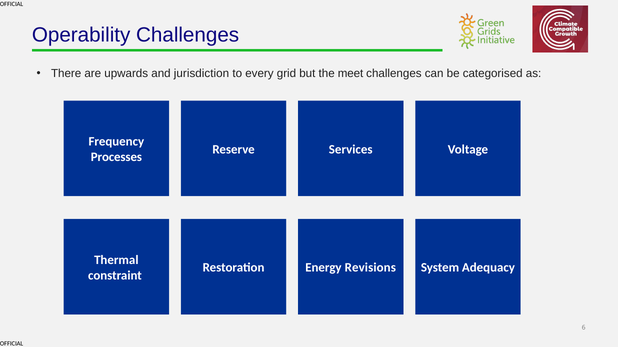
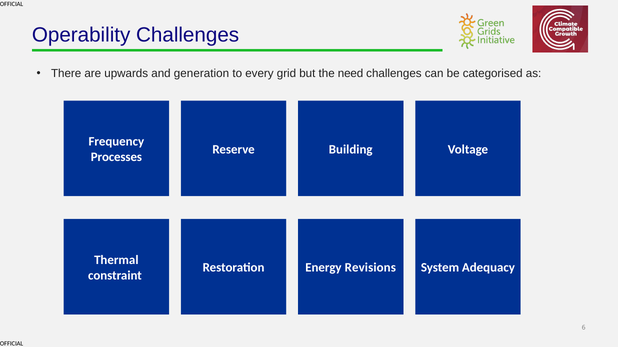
jurisdiction: jurisdiction -> generation (202, 74)
meet: meet -> need (351, 74)
Services: Services -> Building (351, 150)
